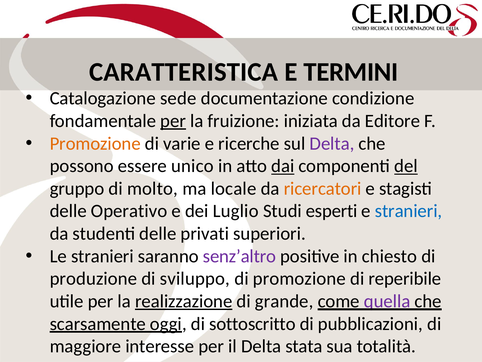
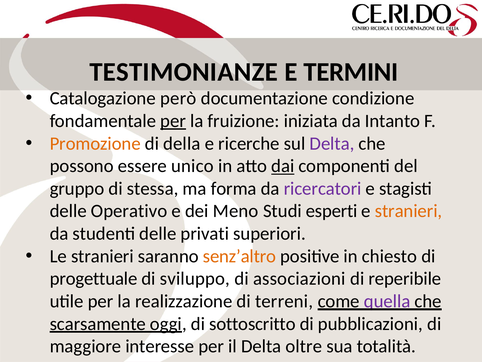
CARATTERISTICA: CARATTERISTICA -> TESTIMONIANZE (184, 72)
sede: sede -> però (178, 98)
Editore: Editore -> Intanto (393, 121)
varie: varie -> della (182, 143)
del underline: present -> none (406, 166)
molto: molto -> stessa (153, 188)
locale: locale -> forma (234, 188)
ricercatori colour: orange -> purple (323, 188)
Luglio: Luglio -> Meno (236, 211)
stranieri colour: blue -> orange (409, 211)
senz’altro colour: purple -> orange (239, 256)
produzione: produzione -> progettuale (94, 278)
di promozione: promozione -> associazioni (299, 278)
realizzazione underline: present -> none (184, 301)
grande: grande -> terreni (284, 301)
stata: stata -> oltre (304, 346)
